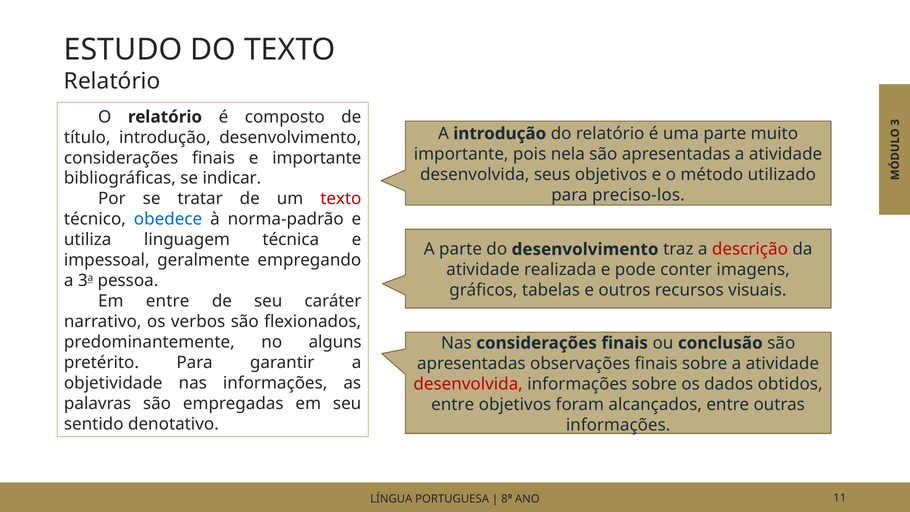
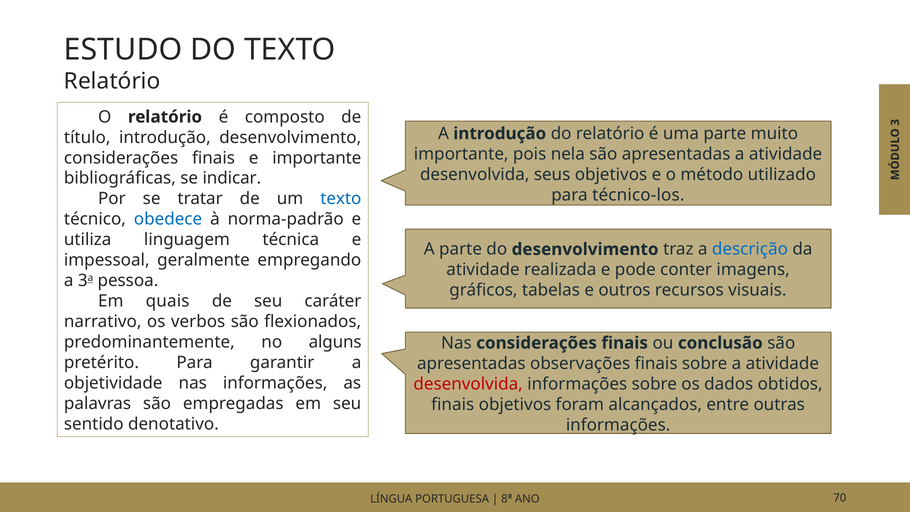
preciso-los: preciso-los -> técnico-los (638, 195)
texto colour: red -> blue (341, 199)
descrição colour: red -> blue (750, 249)
Em entre: entre -> quais (168, 301)
entre: entre -> finais (453, 404)
11: 11 -> 70 (840, 498)
